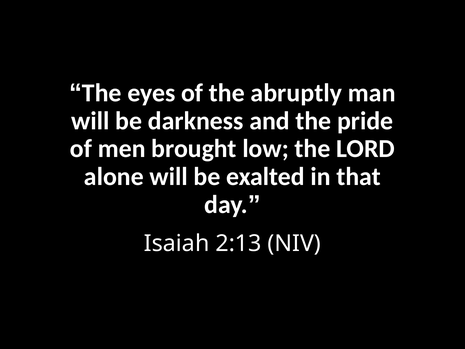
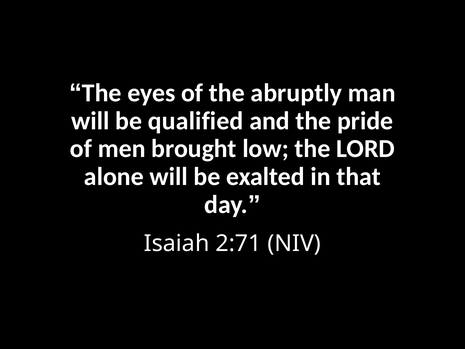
darkness: darkness -> qualified (196, 121)
2:13: 2:13 -> 2:71 (238, 243)
